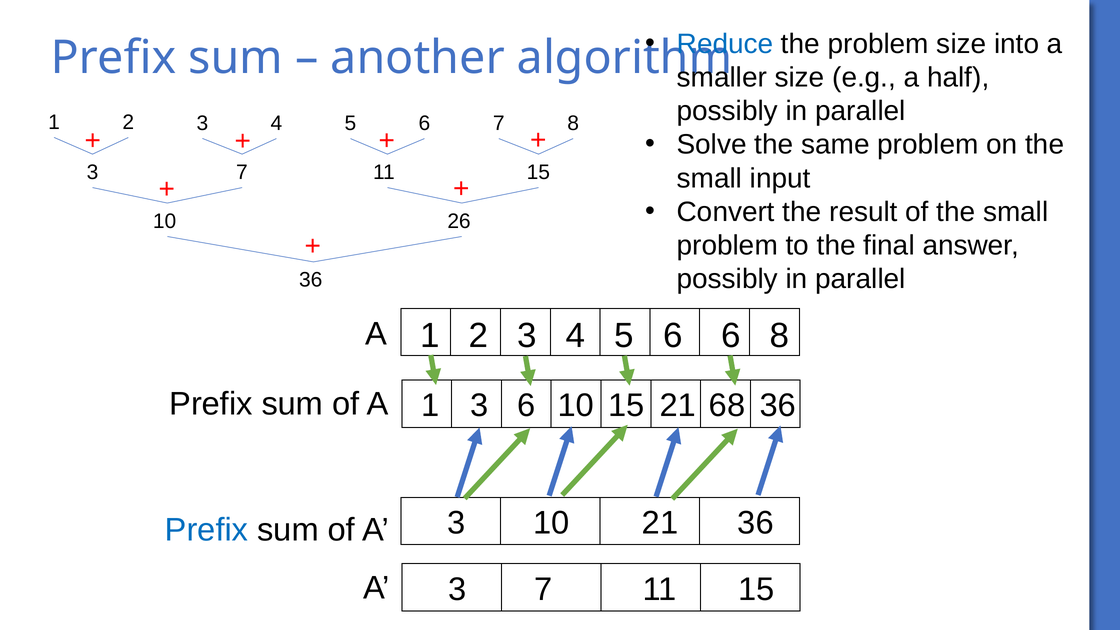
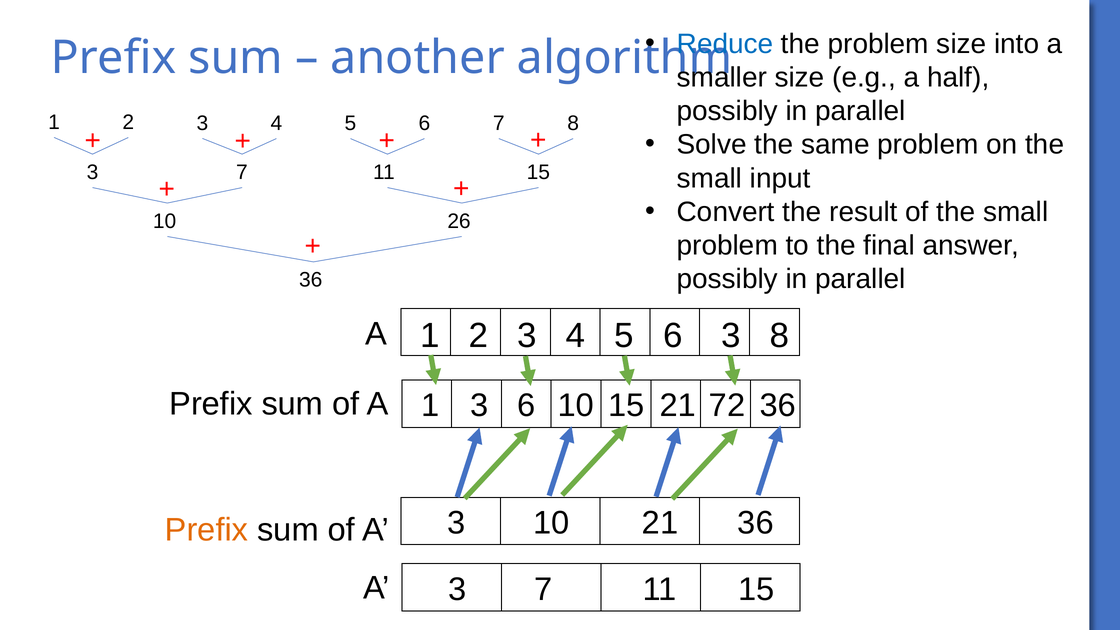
6 6: 6 -> 3 (731, 336)
68: 68 -> 72 (727, 406)
Prefix colour: blue -> orange (207, 530)
